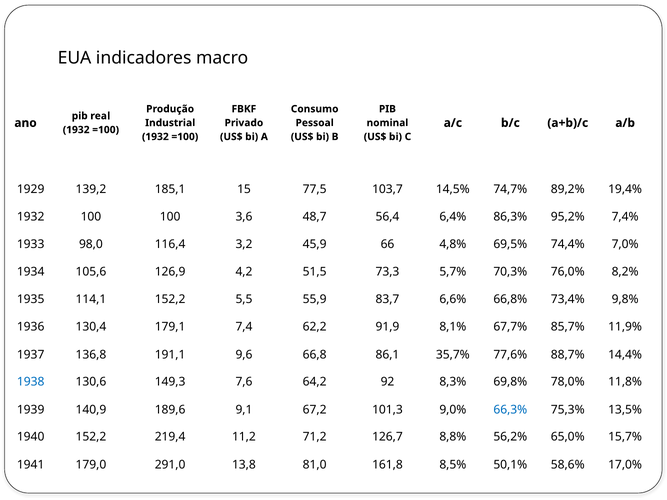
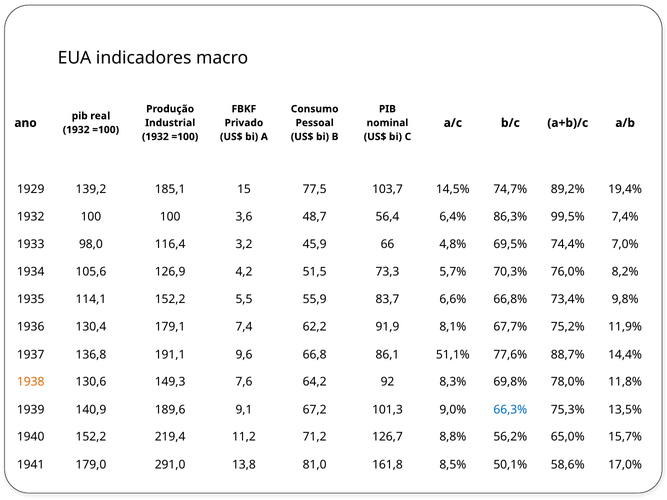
95,2%: 95,2% -> 99,5% (568, 217)
85,7%: 85,7% -> 75,2% (568, 327)
35,7%: 35,7% -> 51,1% (453, 355)
1938 colour: blue -> orange (31, 382)
